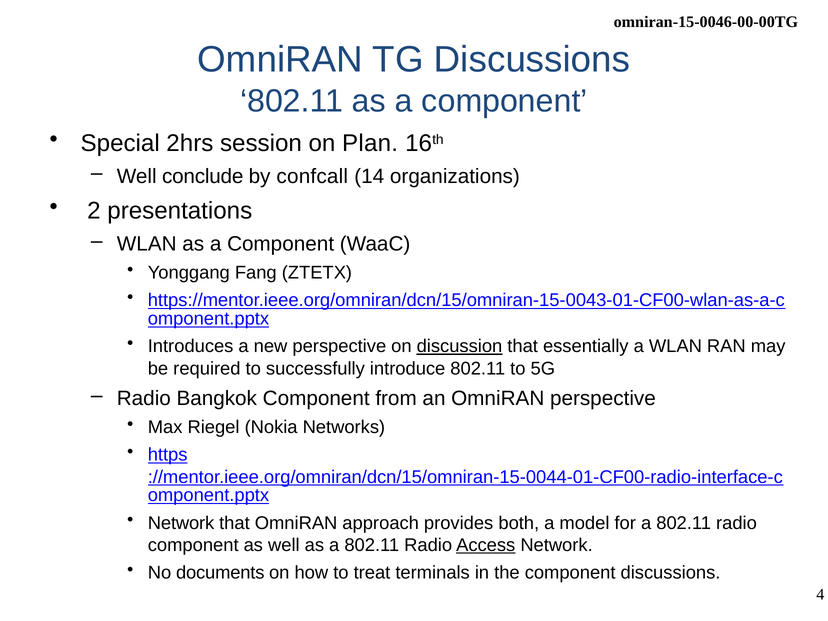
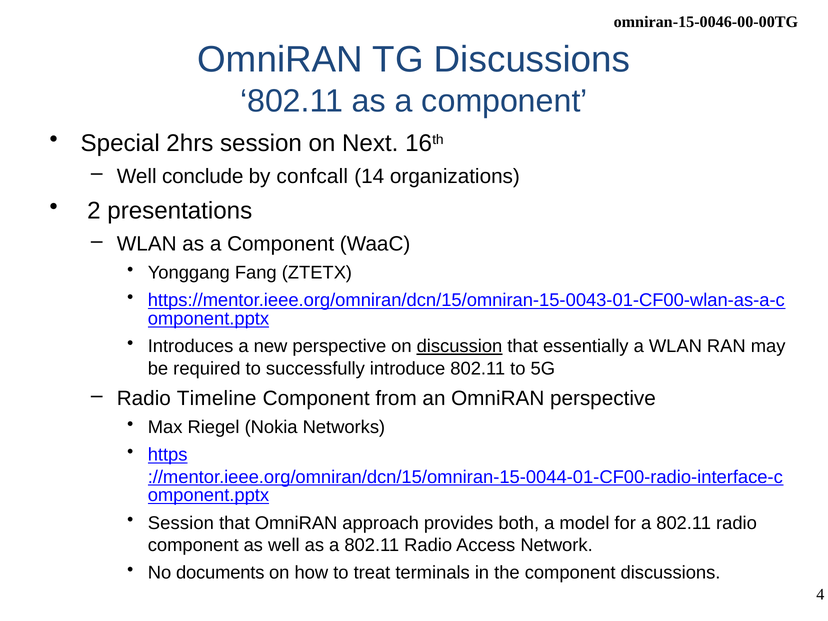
Plan: Plan -> Next (370, 143)
Bangkok: Bangkok -> Timeline (217, 399)
Network: Network -> Session (181, 523)
Access underline: present -> none (486, 545)
